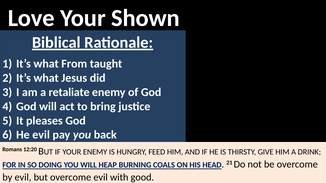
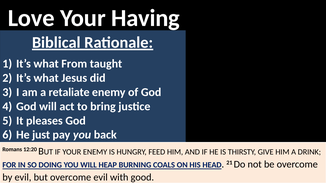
Shown: Shown -> Having (146, 18)
He evil: evil -> just (41, 135)
